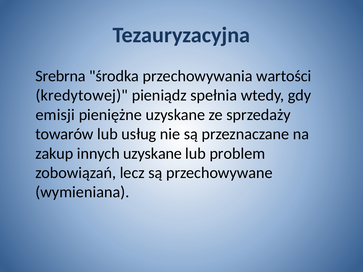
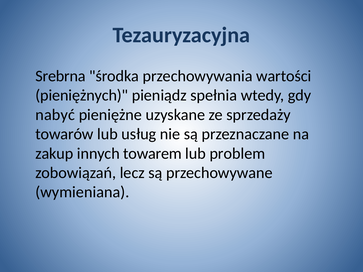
kredytowej: kredytowej -> pieniężnych (82, 96)
emisji: emisji -> nabyć (55, 115)
innych uzyskane: uzyskane -> towarem (153, 154)
